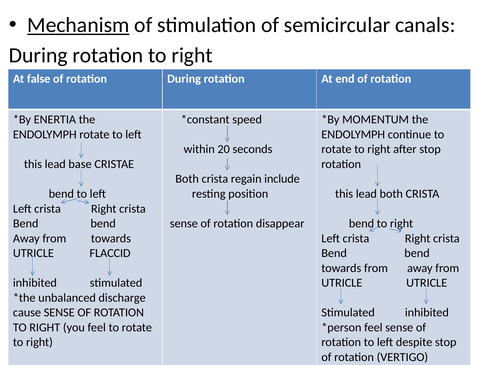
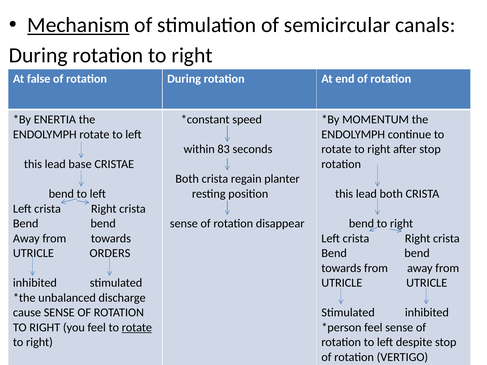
20: 20 -> 83 (224, 149)
include: include -> planter (282, 179)
FLACCID: FLACCID -> ORDERS (110, 253)
rotate underline: none -> present (137, 328)
